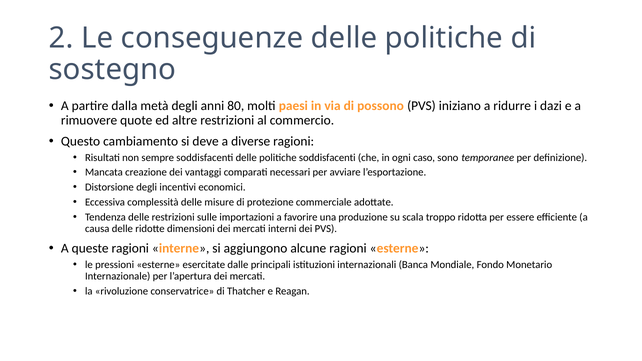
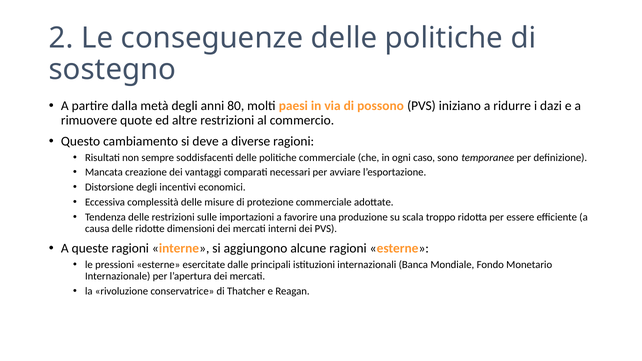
politiche soddisfacenti: soddisfacenti -> commerciale (327, 158)
